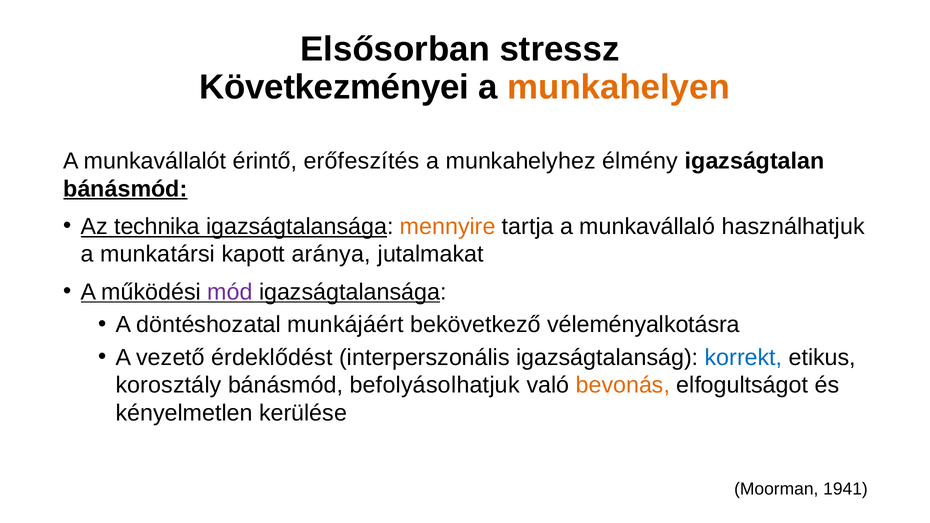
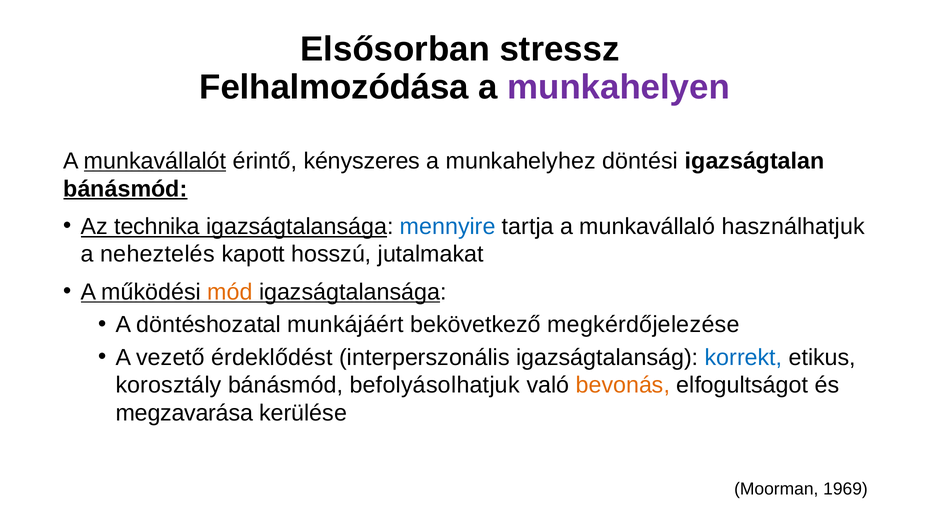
Következményei: Következményei -> Felhalmozódása (334, 87)
munkahelyen colour: orange -> purple (619, 87)
munkavállalót underline: none -> present (155, 161)
erőfeszítés: erőfeszítés -> kényszeres (362, 161)
élmény: élmény -> döntési (640, 161)
mennyire colour: orange -> blue (448, 226)
munkatársi: munkatársi -> neheztelés (157, 254)
aránya: aránya -> hosszú (331, 254)
mód colour: purple -> orange (230, 292)
véleményalkotásra: véleményalkotásra -> megkérdőjelezése (643, 325)
kényelmetlen: kényelmetlen -> megzavarása (184, 413)
1941: 1941 -> 1969 (846, 489)
